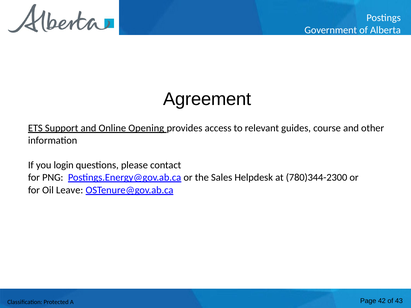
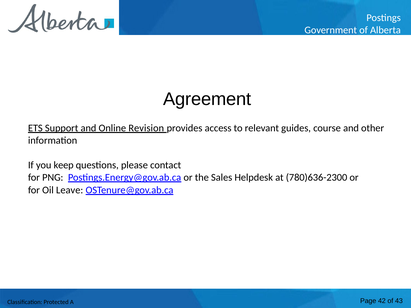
Opening: Opening -> Revision (146, 128)
login: login -> keep (64, 165)
780)344-2300: 780)344-2300 -> 780)636-2300 (317, 178)
